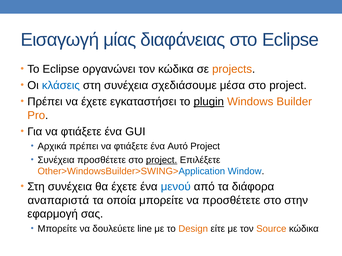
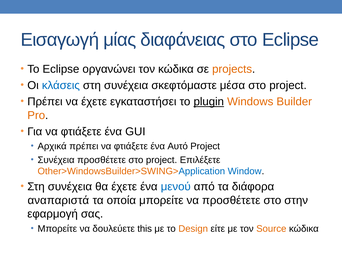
σχεδιάσουμε: σχεδιάσουμε -> σκεφτόμαστε (184, 86)
project underline: present -> none (162, 160)
line: line -> this (145, 229)
